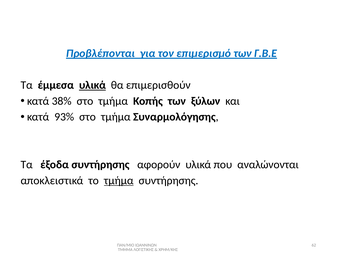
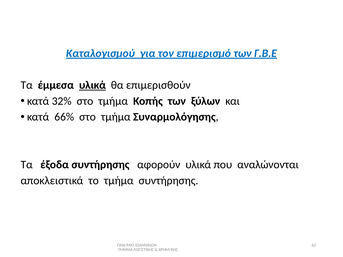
Προβλέπονται: Προβλέπονται -> Καταλογισμού (100, 53)
38%: 38% -> 32% (62, 101)
93%: 93% -> 66% (64, 117)
τμήμα underline: present -> none (119, 181)
